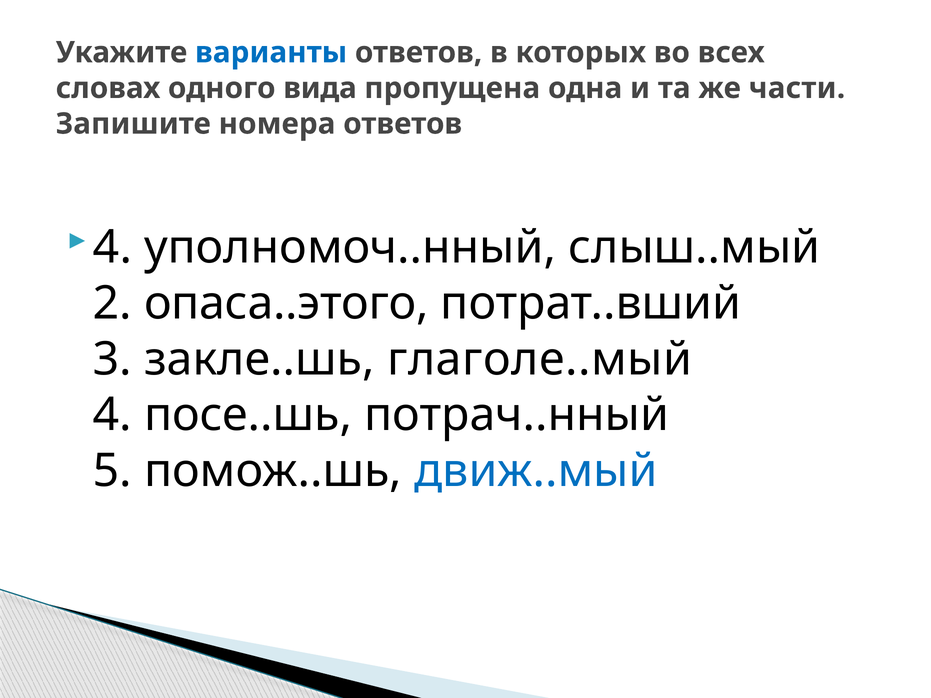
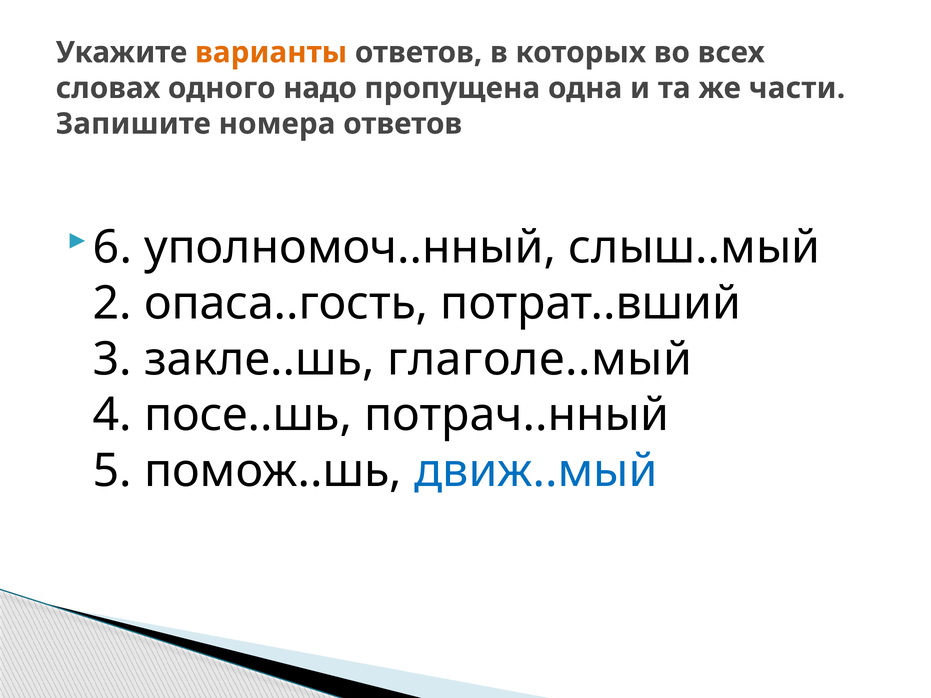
варианты colour: blue -> orange (271, 53)
вида: вида -> надо (320, 88)
4: 4 -> 6 (112, 248)
опаса..этого: опаса..этого -> опаса..гость (286, 303)
